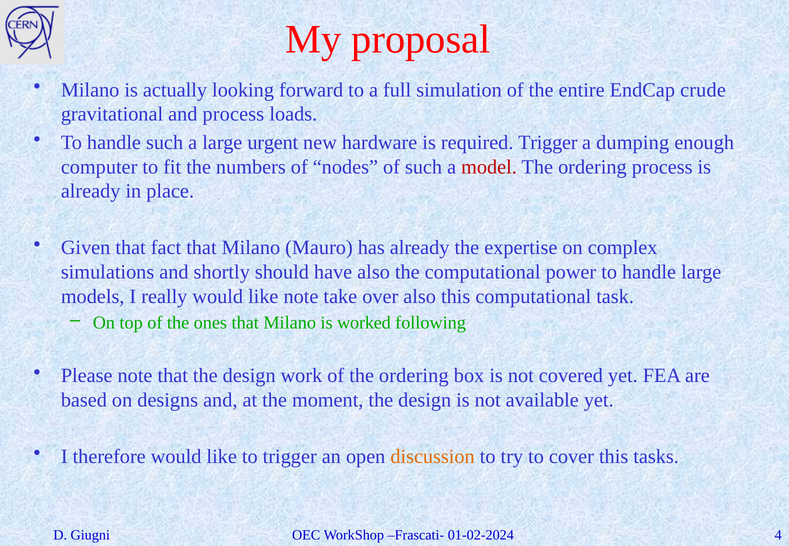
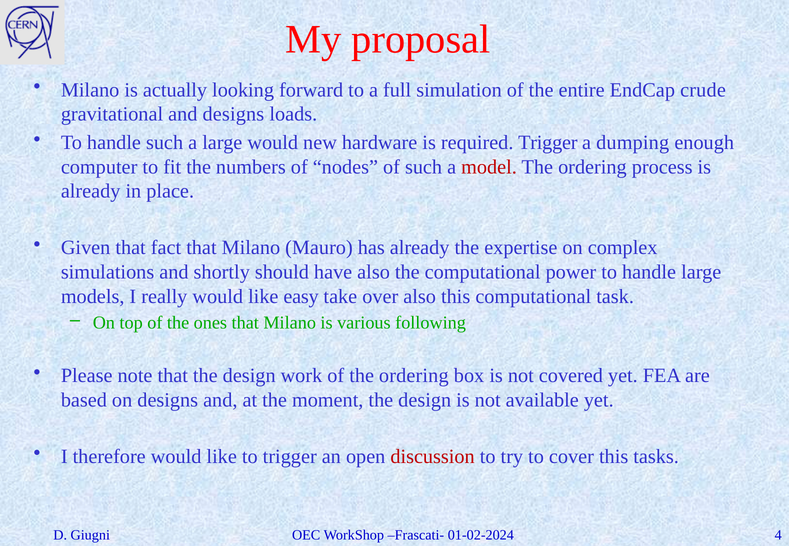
and process: process -> designs (233, 114)
large urgent: urgent -> would (273, 143)
like note: note -> easy (301, 296)
worked: worked -> various (364, 323)
discussion colour: orange -> red (433, 457)
